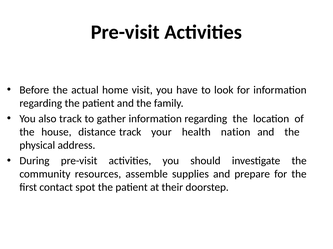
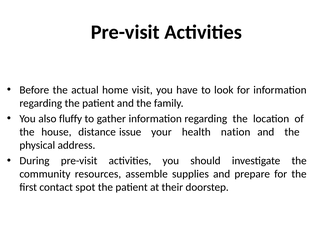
also track: track -> fluffy (71, 119)
distance track: track -> issue (130, 132)
